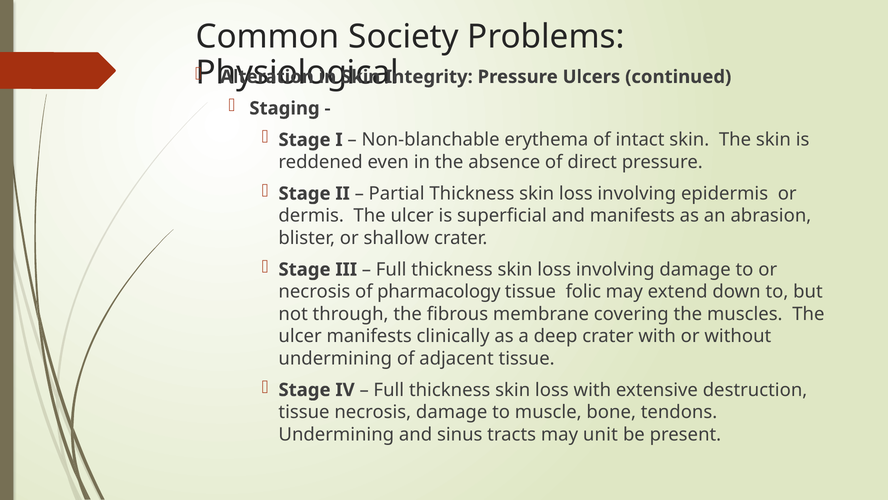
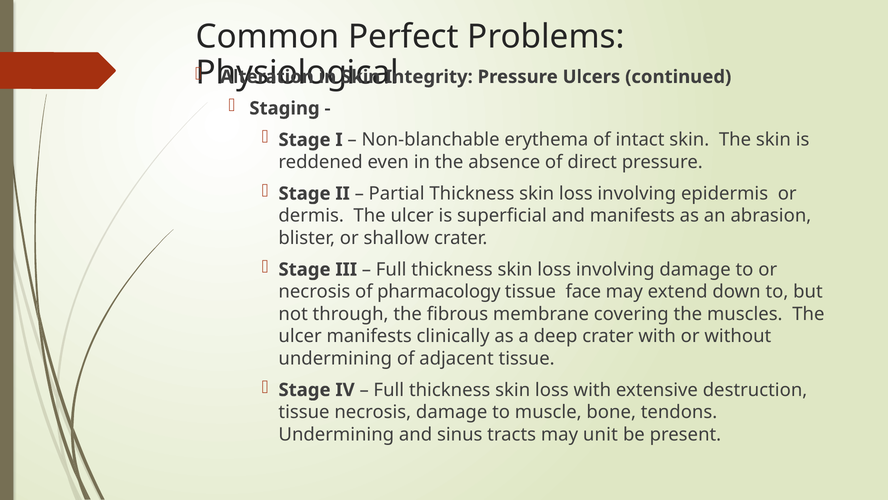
Society: Society -> Perfect (404, 37)
folic: folic -> face (583, 291)
